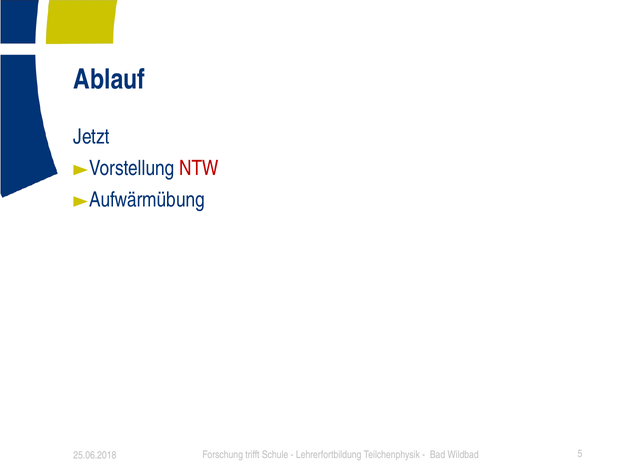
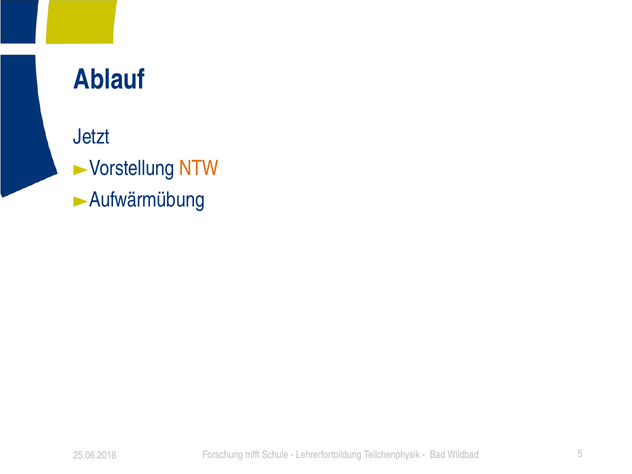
NTW colour: red -> orange (199, 168)
